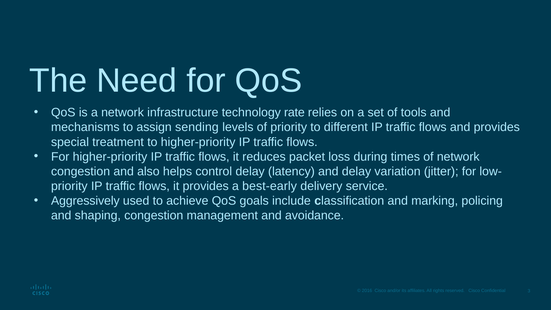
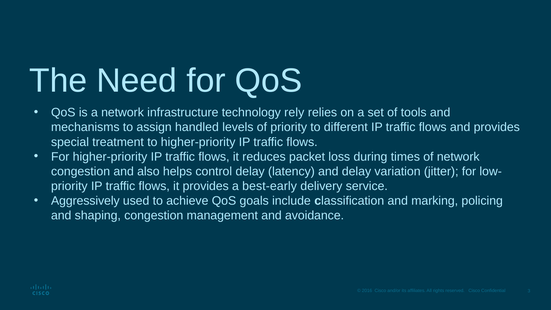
rate: rate -> rely (294, 113)
sending: sending -> handled (197, 127)
